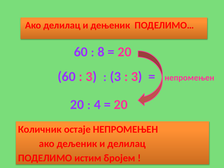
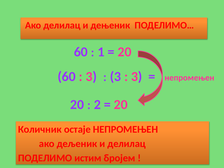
8: 8 -> 1 (101, 52)
4: 4 -> 2 (97, 105)
